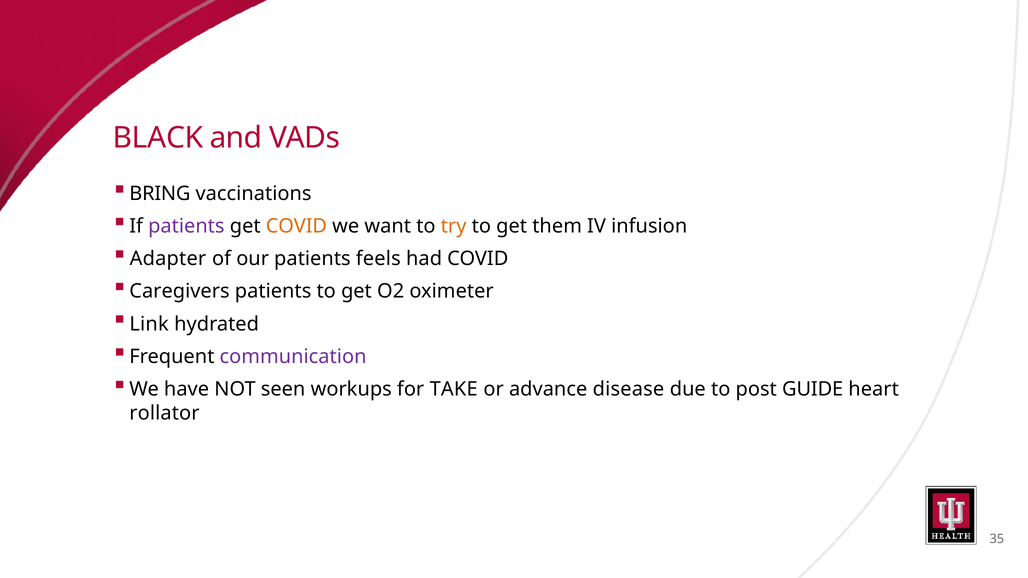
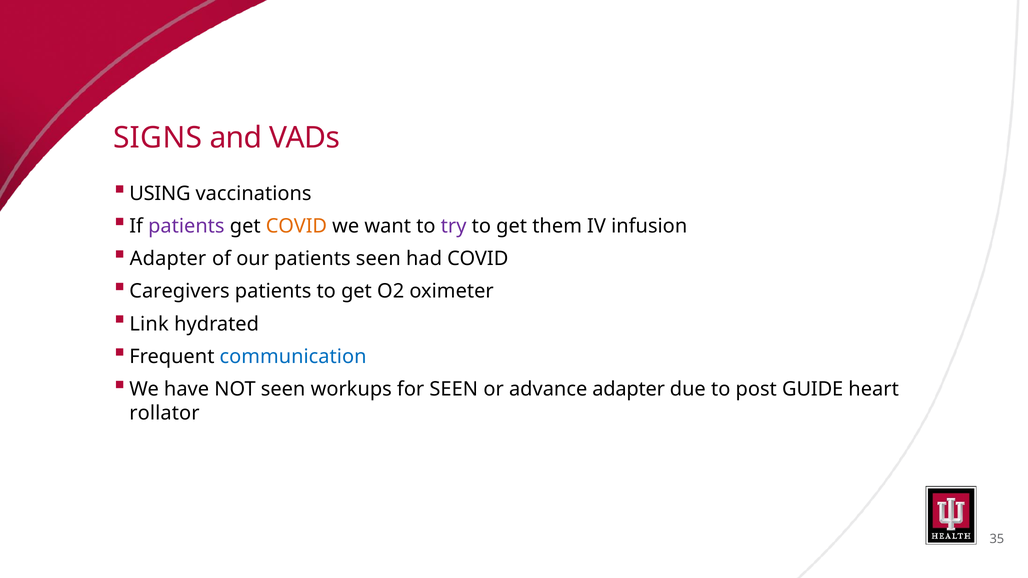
BLACK: BLACK -> SIGNS (158, 138)
BRING: BRING -> USING (160, 194)
try colour: orange -> purple (454, 226)
patients feels: feels -> seen (378, 259)
communication colour: purple -> blue (293, 357)
for TAKE: TAKE -> SEEN (454, 389)
advance disease: disease -> adapter (629, 389)
